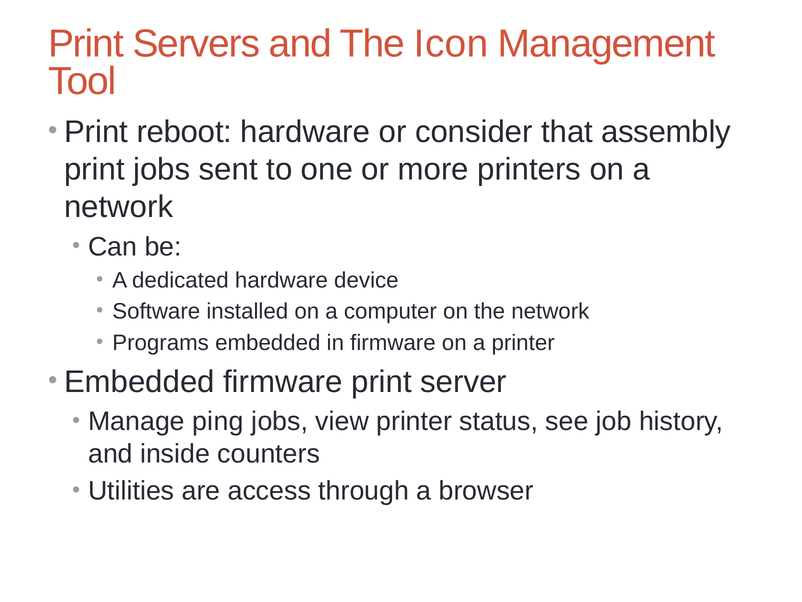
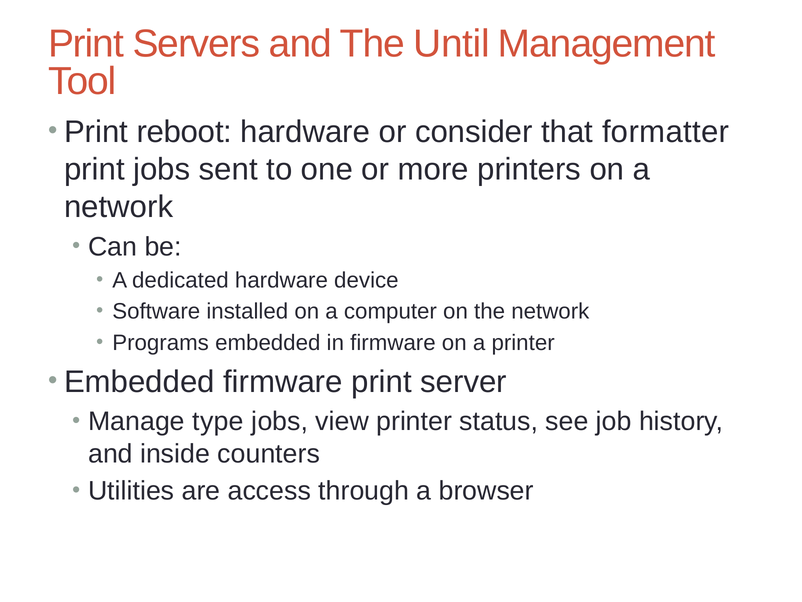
Icon: Icon -> Until (452, 44)
assembly: assembly -> formatter (666, 132)
ping: ping -> type (218, 421)
